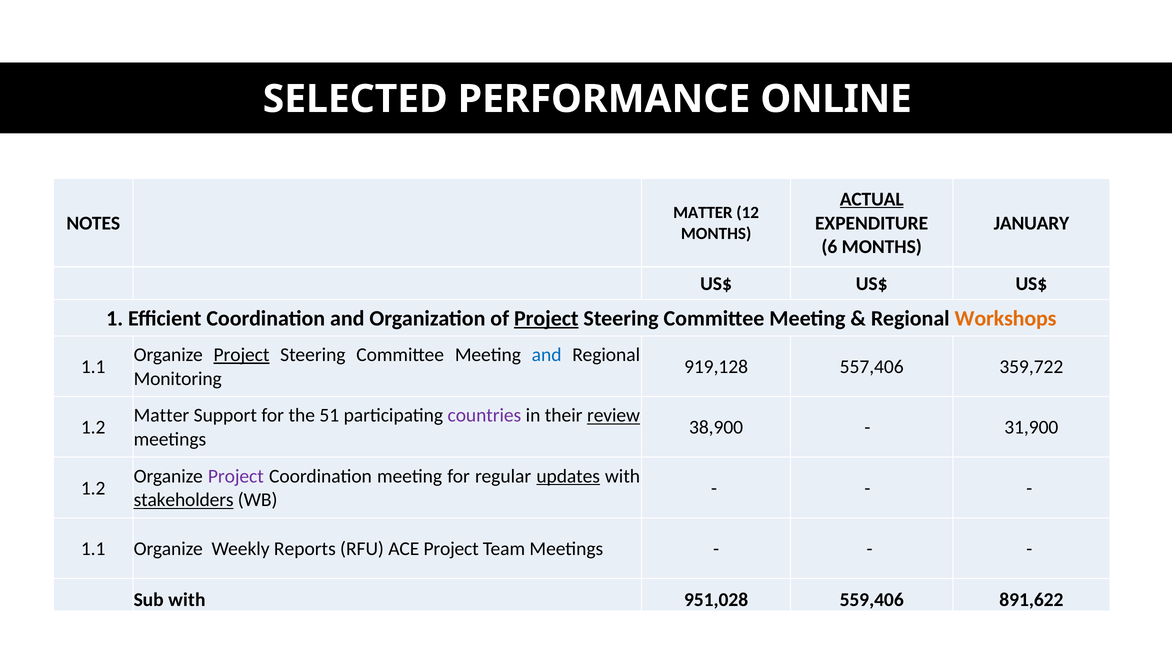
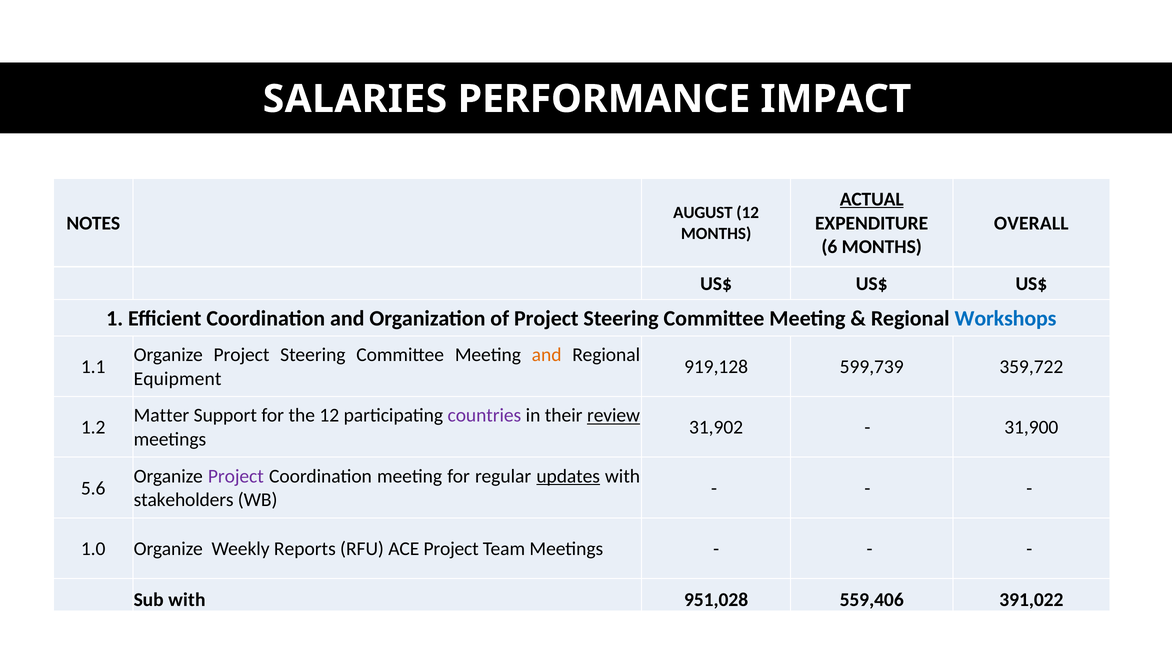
SELECTED: SELECTED -> SALARIES (355, 99)
ONLINE: ONLINE -> IMPACT (836, 99)
MATTER: MATTER -> AUGUST (703, 213)
JANUARY: JANUARY -> OVERALL (1031, 223)
Project underline: present -> none (546, 318)
Workshops colour: orange -> blue (1006, 318)
Project underline: present -> none (241, 355)
and colour: blue -> orange (547, 355)
557,406: 557,406 -> 599,739 (872, 367)
Monitoring: Monitoring -> Equipment (178, 379)
the 51: 51 -> 12 (329, 416)
38,900: 38,900 -> 31,902 (716, 428)
1.2: 1.2 -> 5.6 (93, 488)
stakeholders underline: present -> none (184, 500)
1.1: 1.1 -> 1.0 (93, 549)
891,622: 891,622 -> 391,022 (1031, 600)
